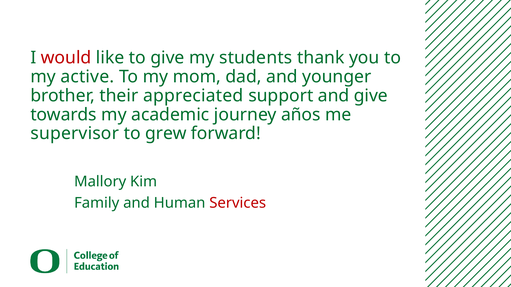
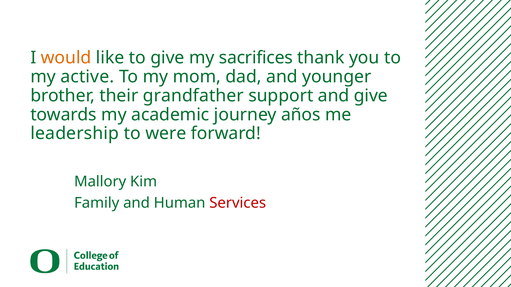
would colour: red -> orange (66, 58)
students: students -> sacrifices (256, 58)
appreciated: appreciated -> grandfather (193, 96)
supervisor: supervisor -> leadership (75, 134)
grew: grew -> were (166, 134)
